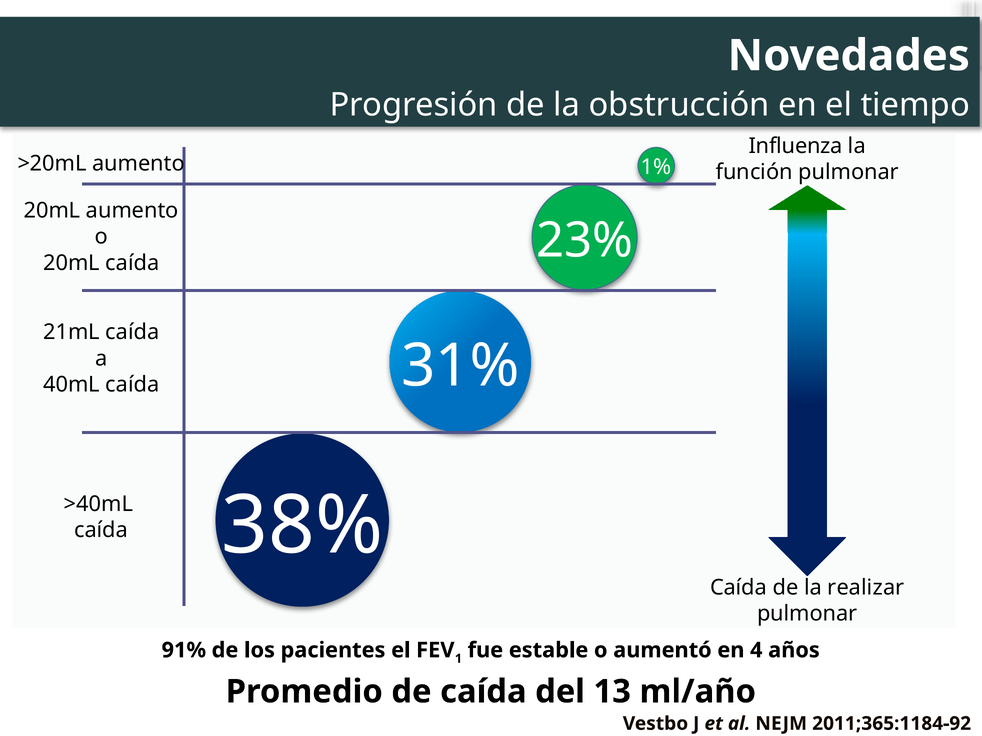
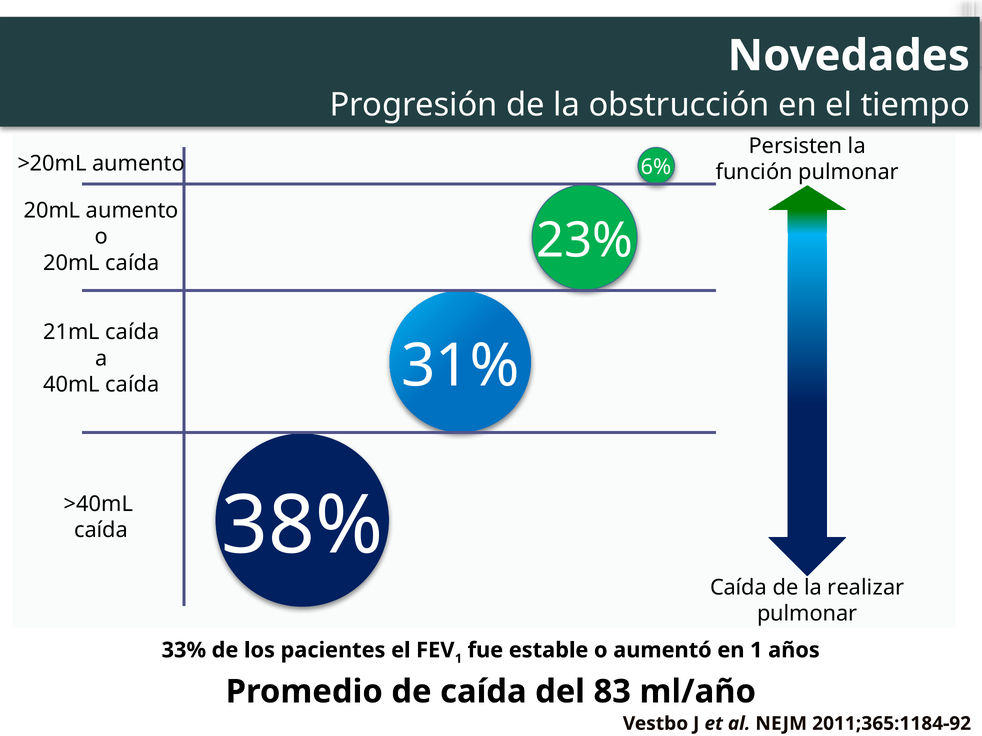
Influenza: Influenza -> Persisten (796, 146)
1%: 1% -> 6% (656, 167)
91%: 91% -> 33% (184, 651)
en 4: 4 -> 1 (756, 651)
13: 13 -> 83 (612, 692)
